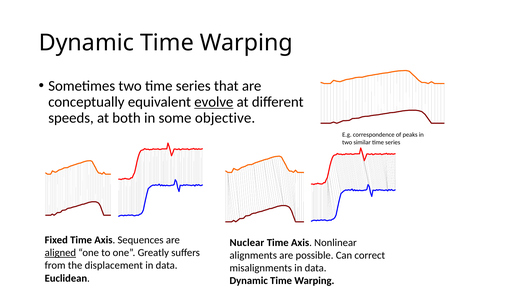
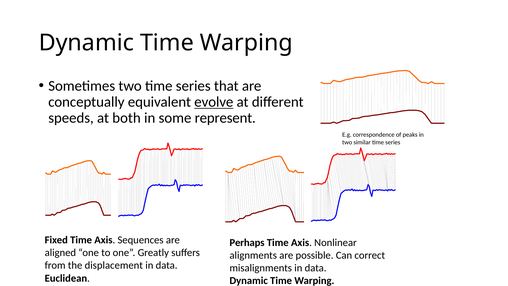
objective: objective -> represent (225, 118)
Nuclear: Nuclear -> Perhaps (247, 242)
aligned underline: present -> none (60, 253)
